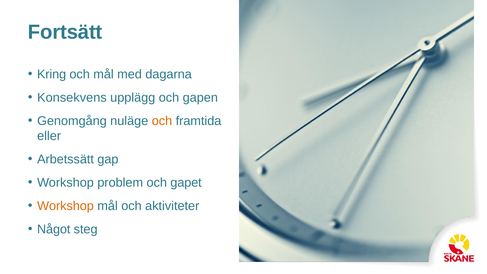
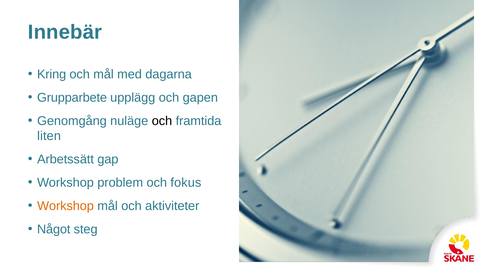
Fortsätt: Fortsätt -> Innebär (65, 32)
Konsekvens: Konsekvens -> Grupparbete (72, 98)
och colour: orange -> black (162, 121)
eller: eller -> liten (49, 136)
gapet: gapet -> fokus (186, 183)
